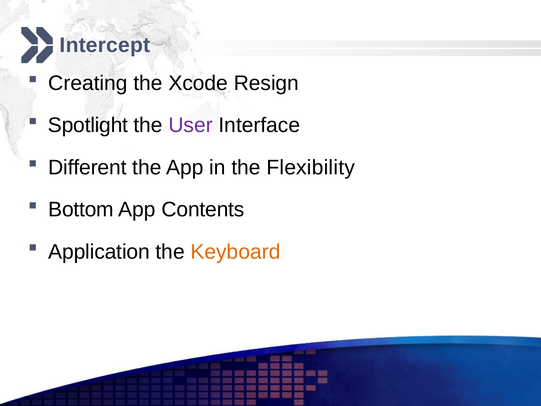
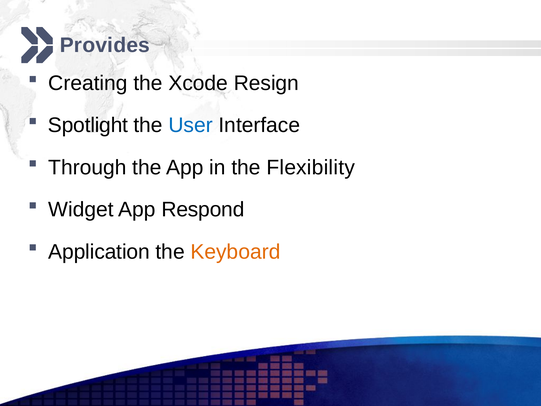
Intercept: Intercept -> Provides (105, 45)
User colour: purple -> blue (191, 125)
Different: Different -> Through (87, 167)
Bottom: Bottom -> Widget (81, 210)
Contents: Contents -> Respond (203, 210)
